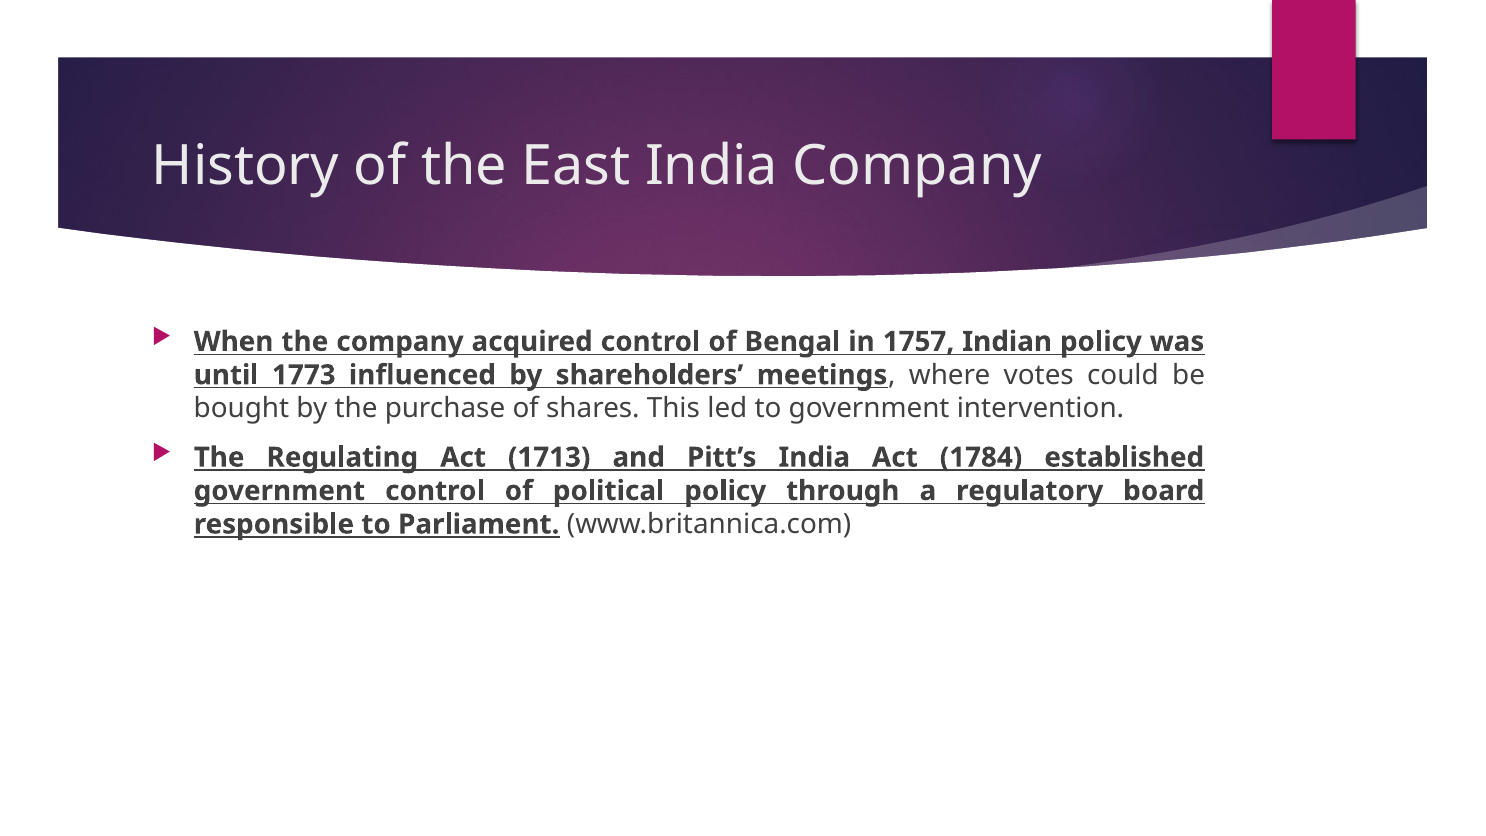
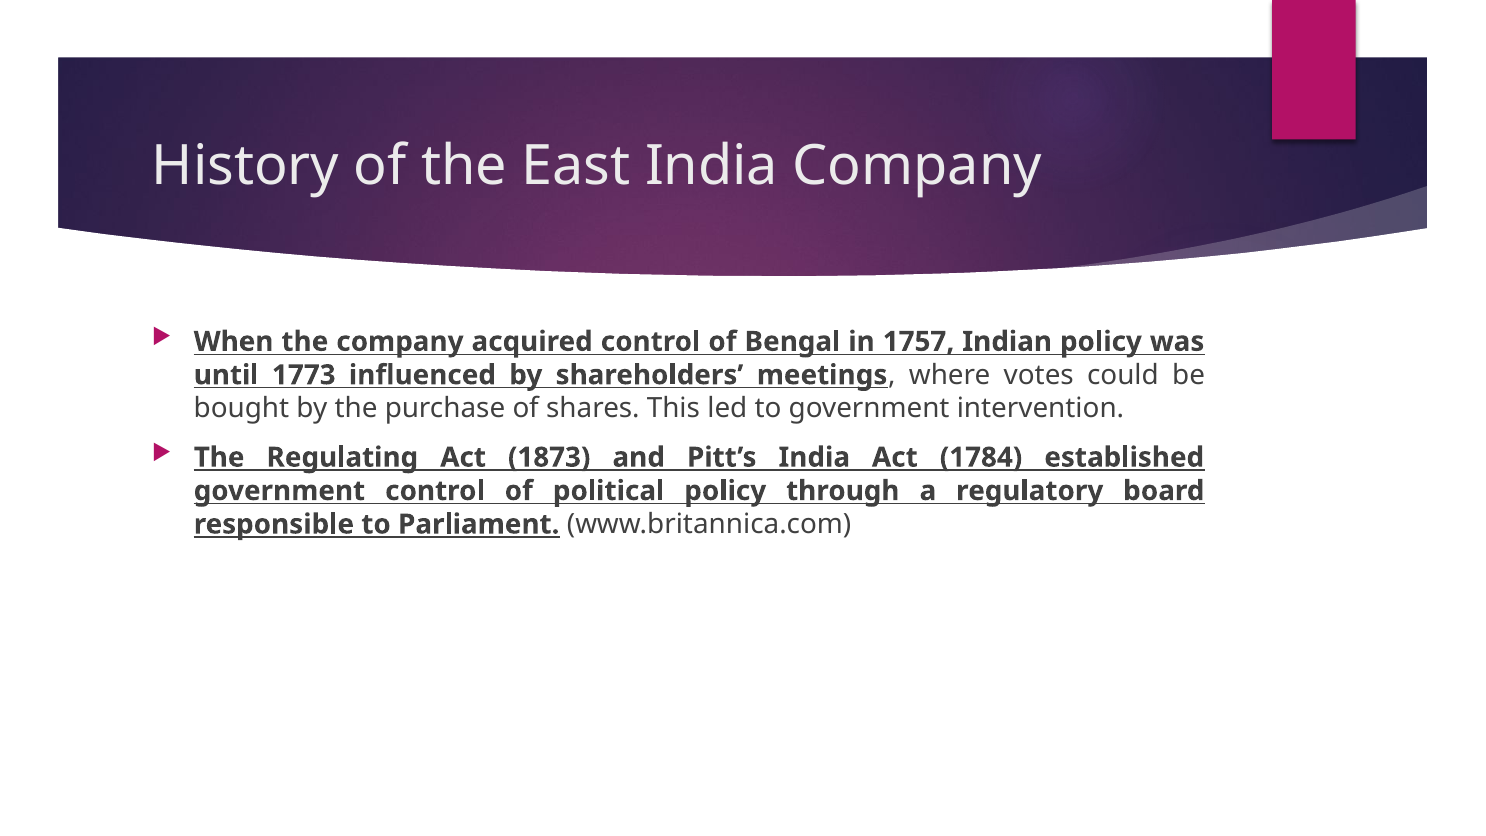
1713: 1713 -> 1873 (549, 457)
